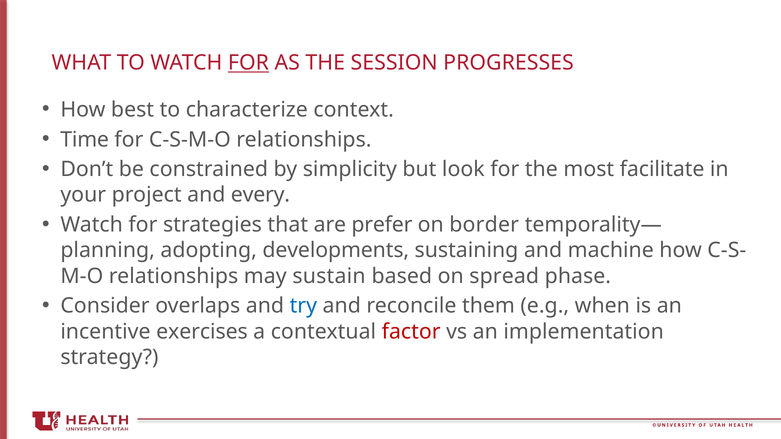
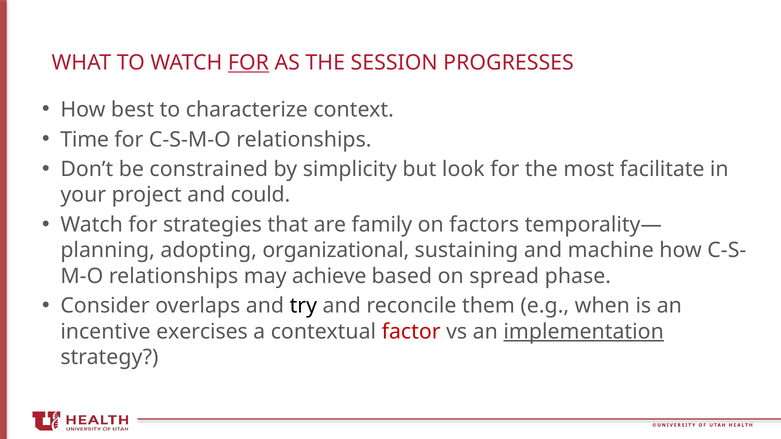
every: every -> could (260, 195)
prefer: prefer -> family (382, 225)
border: border -> factors (484, 225)
developments: developments -> organizational (336, 251)
sustain: sustain -> achieve (329, 276)
try colour: blue -> black (303, 306)
implementation underline: none -> present (584, 332)
